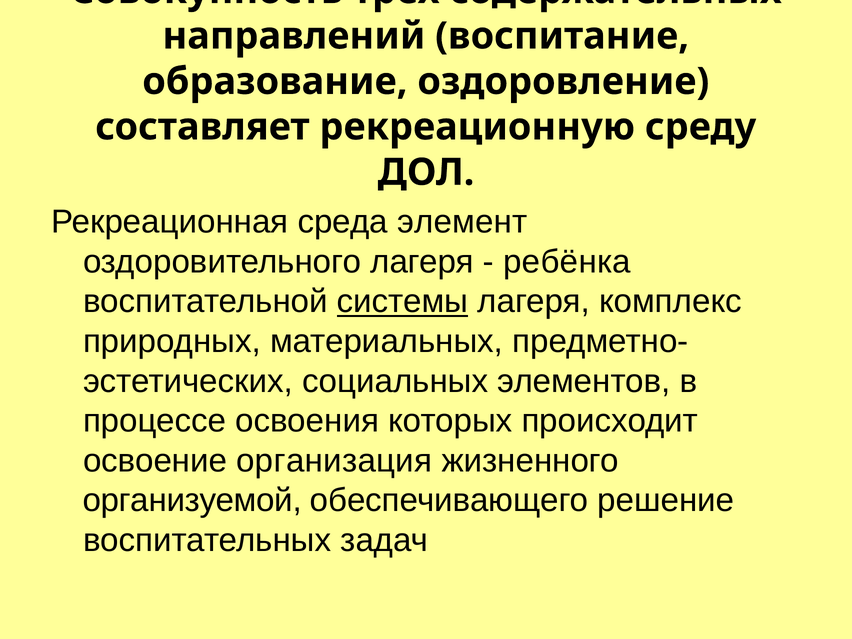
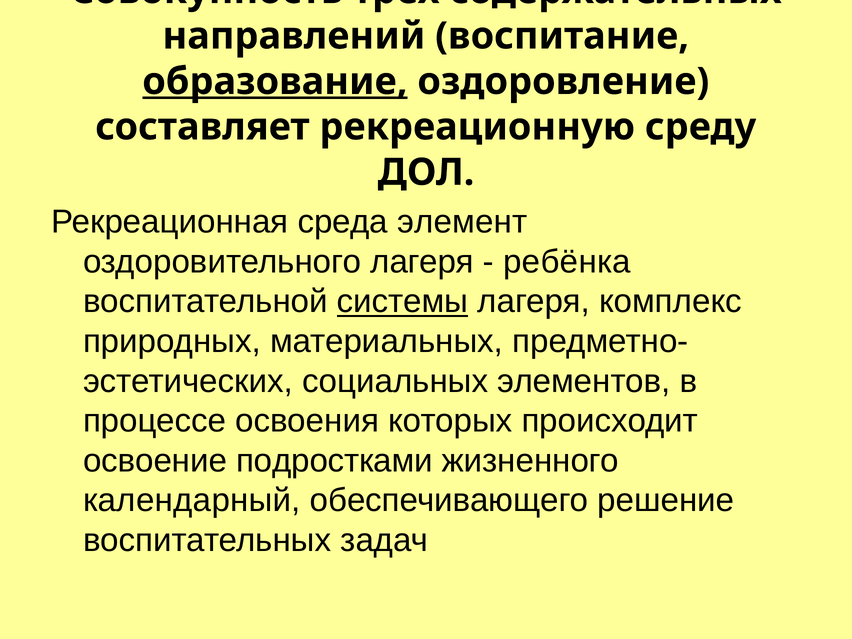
образование underline: none -> present (275, 81)
организация: организация -> подростками (334, 461)
организуемой: организуемой -> календарный (192, 500)
